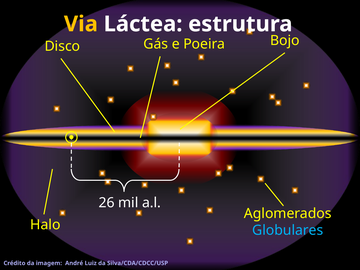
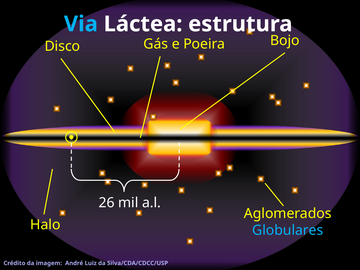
Via colour: yellow -> light blue (81, 24)
